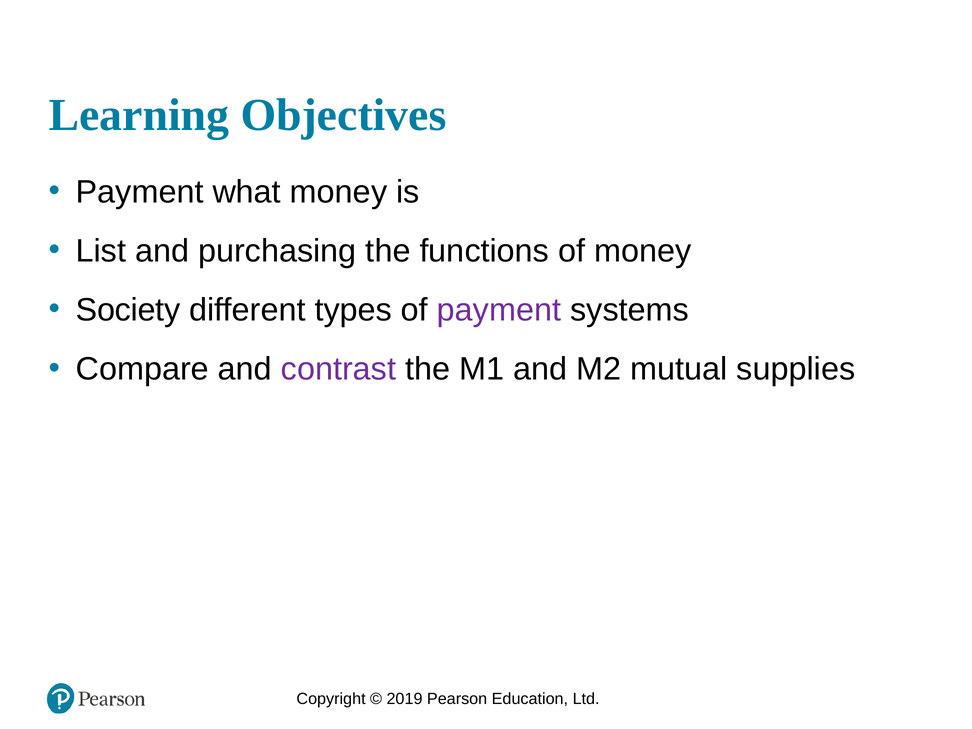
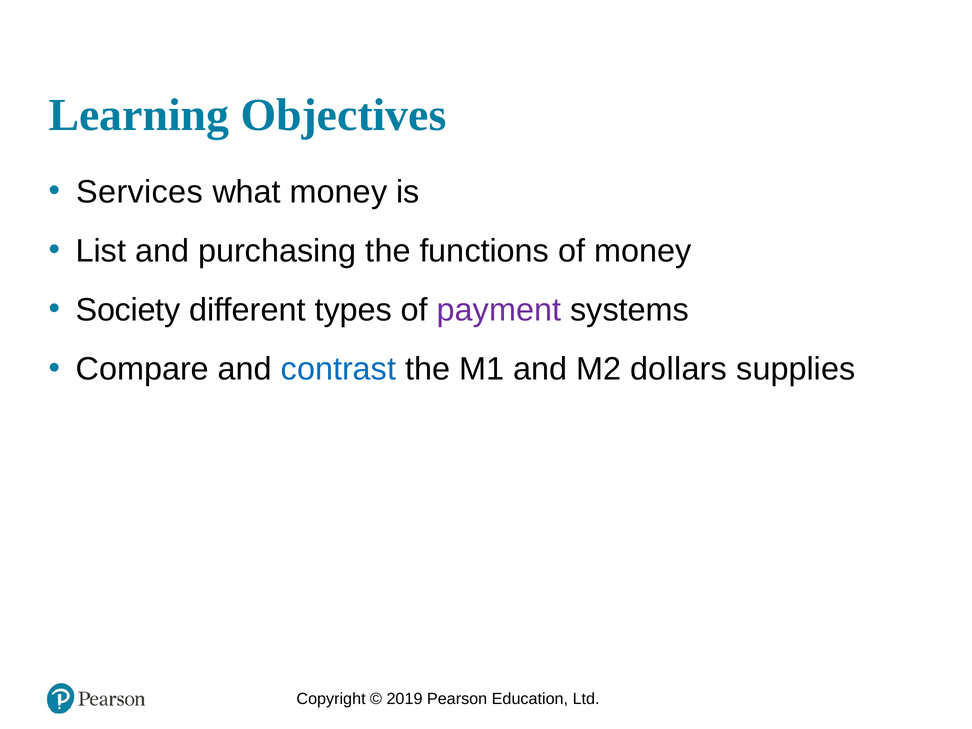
Payment: Payment -> Services (139, 192)
contrast colour: purple -> blue (339, 369)
mutual: mutual -> dollars (679, 369)
